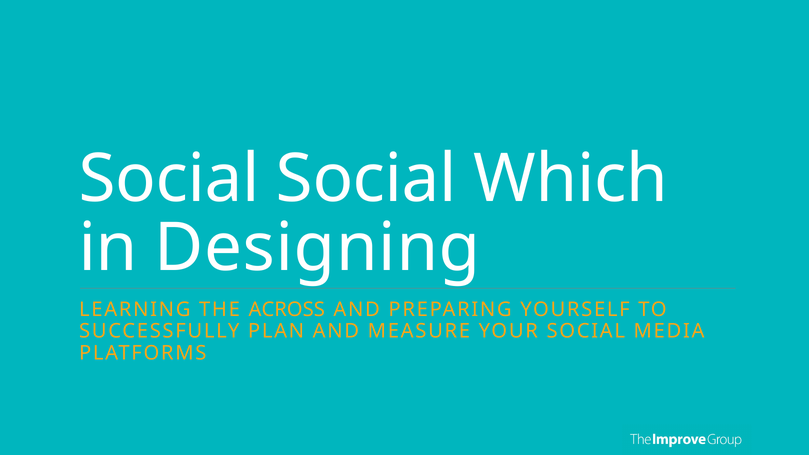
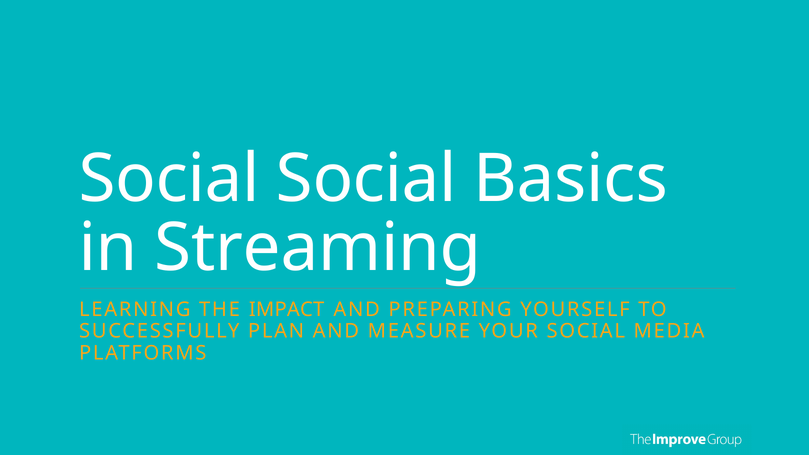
Which: Which -> Basics (571, 179)
Designing: Designing -> Streaming (318, 248)
ACROSS: ACROSS -> IMPACT (287, 309)
